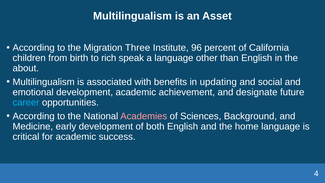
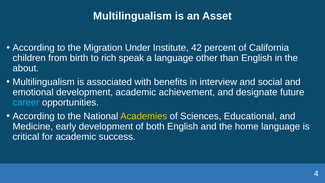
Three: Three -> Under (138, 48)
96: 96 -> 42 (196, 48)
updating: updating -> interview (218, 82)
Academies colour: pink -> yellow (144, 116)
Background: Background -> Educational (250, 116)
